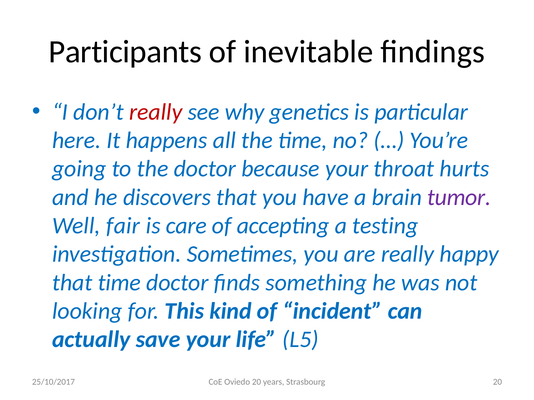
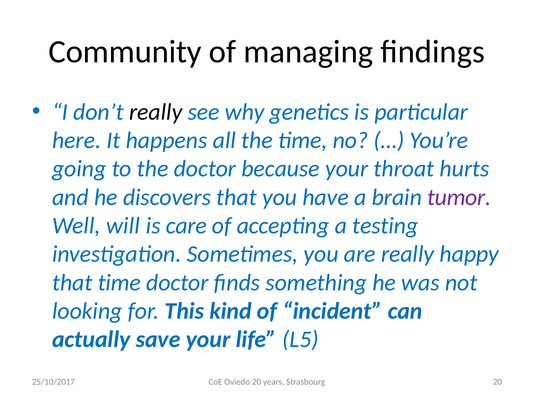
Participants: Participants -> Community (125, 52)
inevitable: inevitable -> managing (308, 52)
really colour: red -> black (156, 112)
fair: fair -> will (123, 226)
